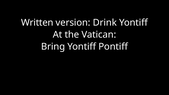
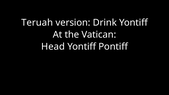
Written: Written -> Teruah (37, 23)
Bring: Bring -> Head (53, 47)
